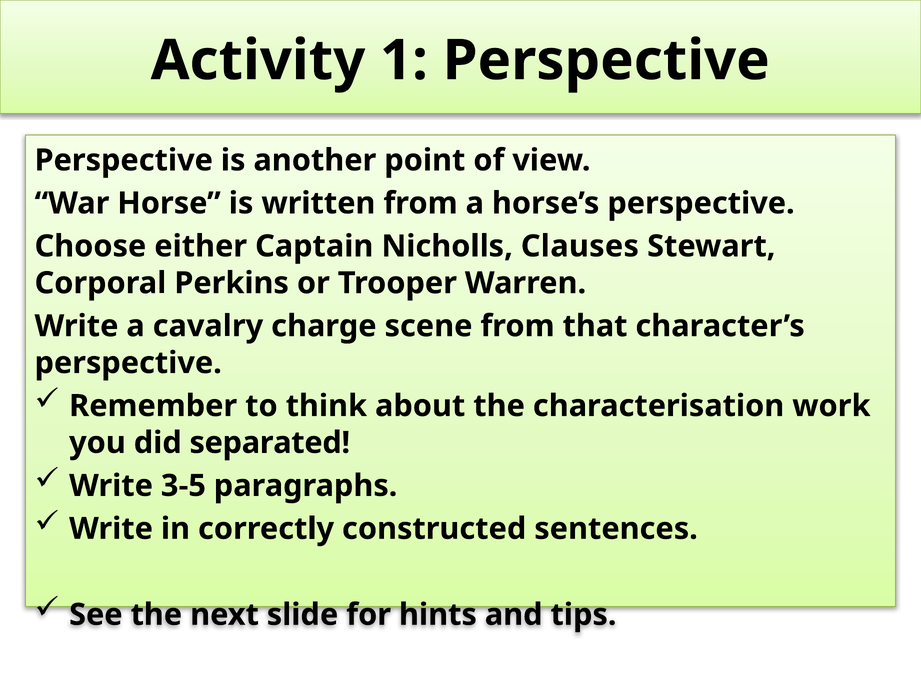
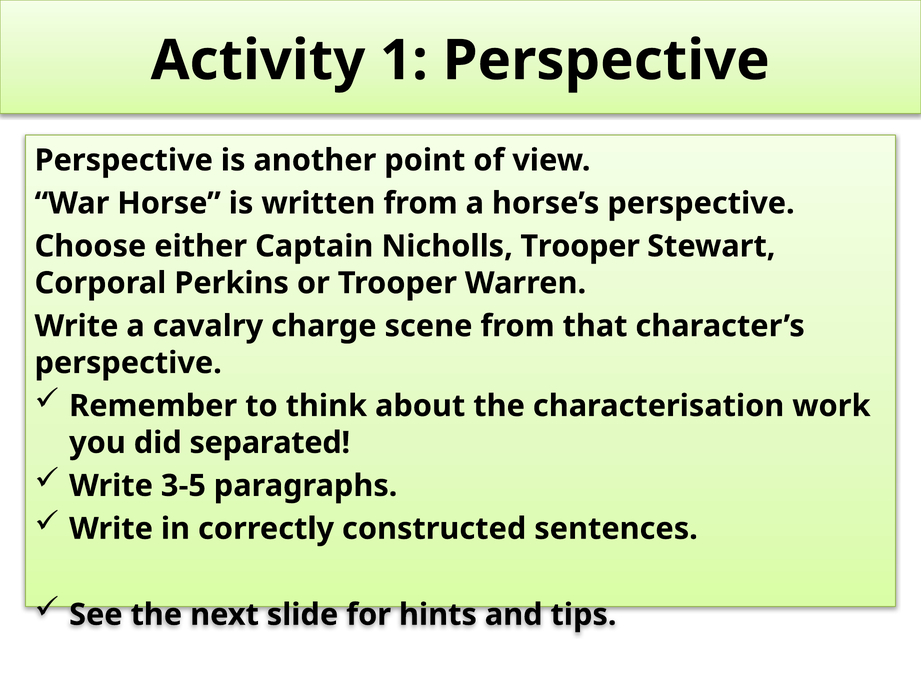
Nicholls Clauses: Clauses -> Trooper (580, 246)
